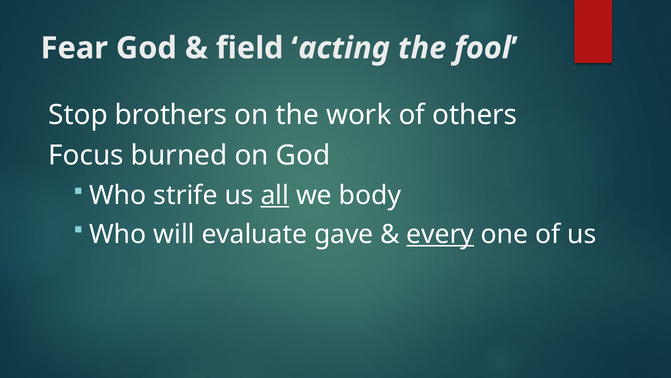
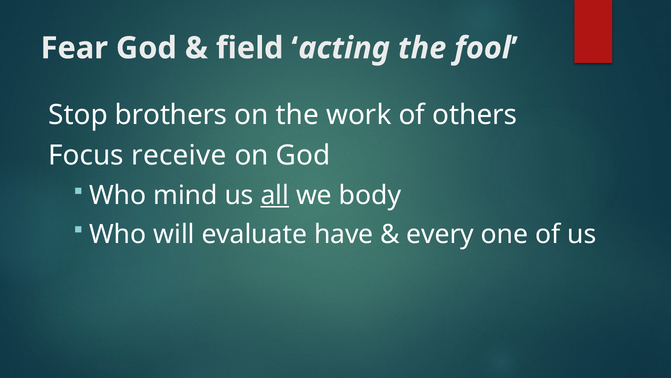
burned: burned -> receive (179, 155)
strife: strife -> mind (185, 195)
gave: gave -> have (344, 234)
every underline: present -> none (440, 234)
